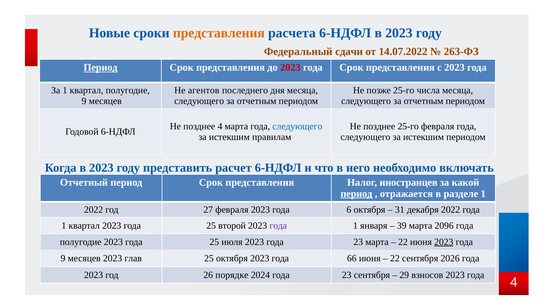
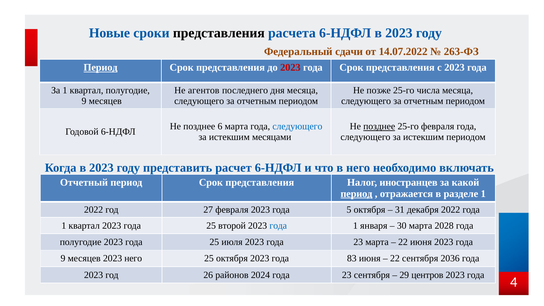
представления colour: orange -> black (219, 33)
позднее 4: 4 -> 6 (220, 126)
позднее underline: none -> present (379, 126)
правилам: правилам -> месяцами (272, 137)
6: 6 -> 5 (349, 210)
года colour: purple -> blue (278, 226)
39: 39 -> 30 (402, 226)
2096: 2096 -> 2028 (444, 226)
2023 underline: present -> none (444, 242)
2023 глав: глав -> него (133, 258)
66: 66 -> 83 (352, 258)
2026: 2026 -> 2036 (450, 258)
порядке: порядке -> районов (232, 275)
взносов: взносов -> центров (427, 275)
